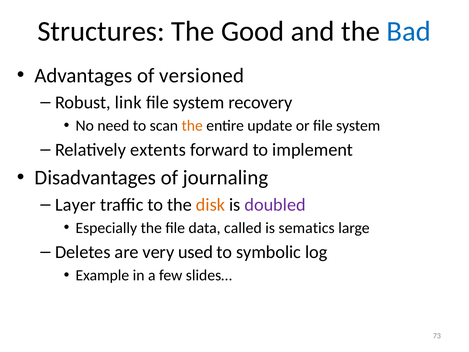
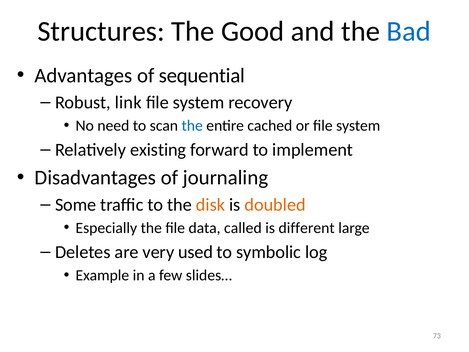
versioned: versioned -> sequential (202, 75)
the colour: orange -> blue (192, 126)
update: update -> cached (270, 126)
extents: extents -> existing (158, 150)
Layer: Layer -> Some (76, 205)
doubled colour: purple -> orange (275, 205)
sematics: sematics -> different (307, 228)
